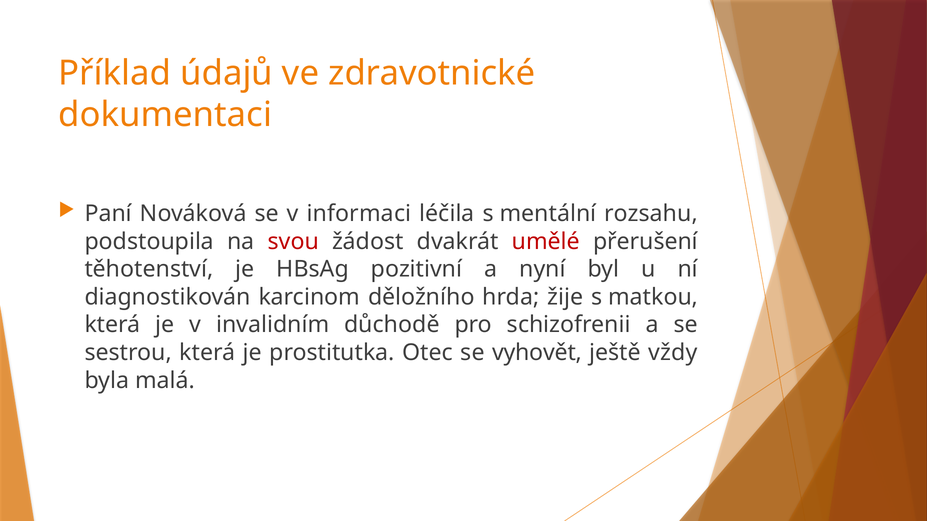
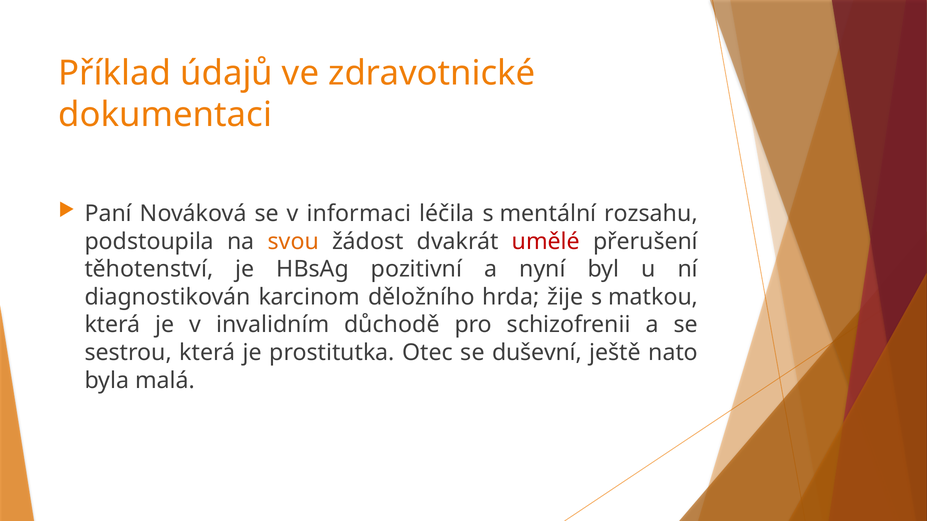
svou colour: red -> orange (293, 242)
vyhovět: vyhovět -> duševní (537, 353)
vždy: vždy -> nato (673, 353)
